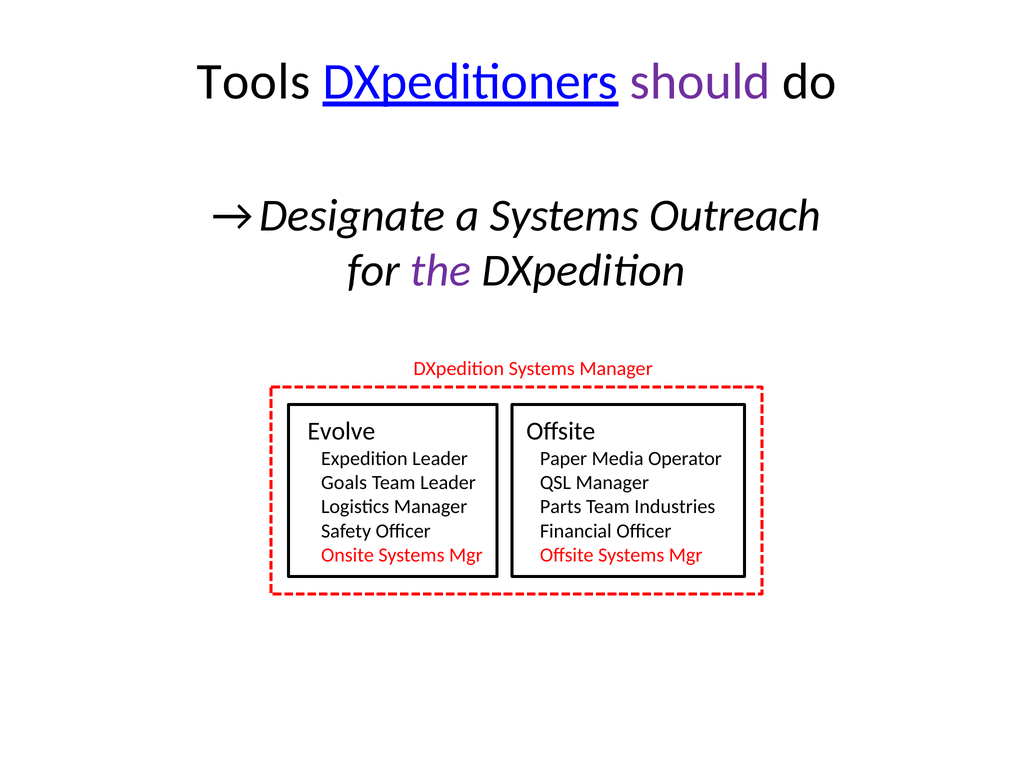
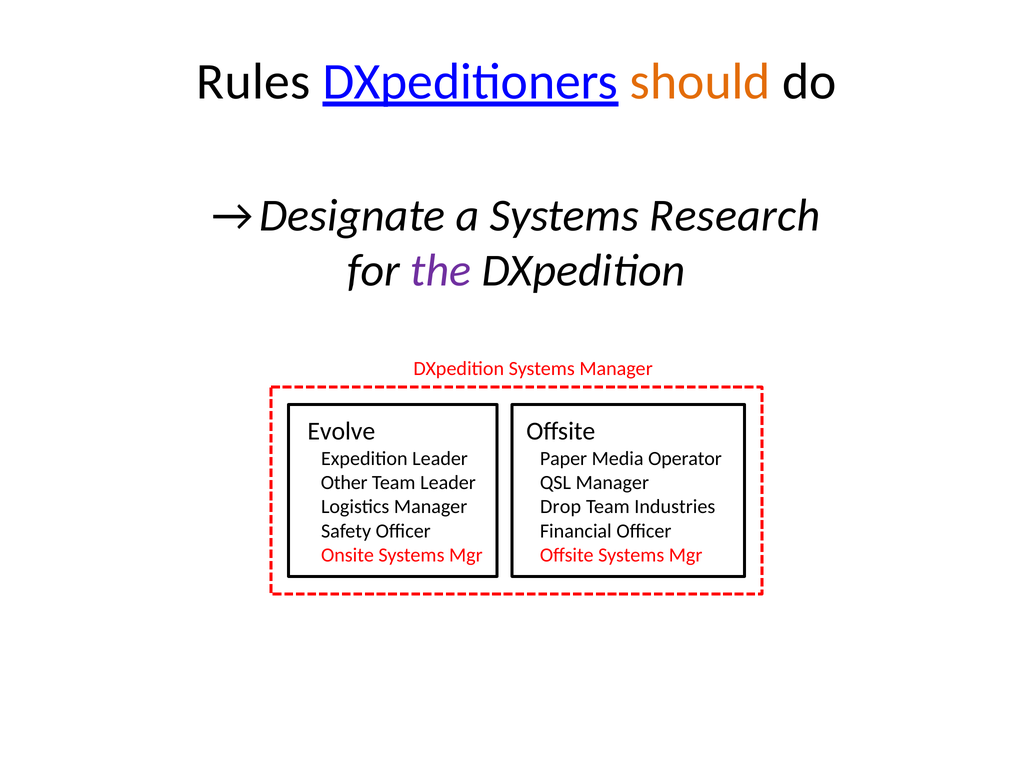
Tools: Tools -> Rules (253, 82)
should colour: purple -> orange (700, 82)
Outreach: Outreach -> Research (735, 215)
Goals: Goals -> Other (344, 483)
Parts: Parts -> Drop (561, 507)
